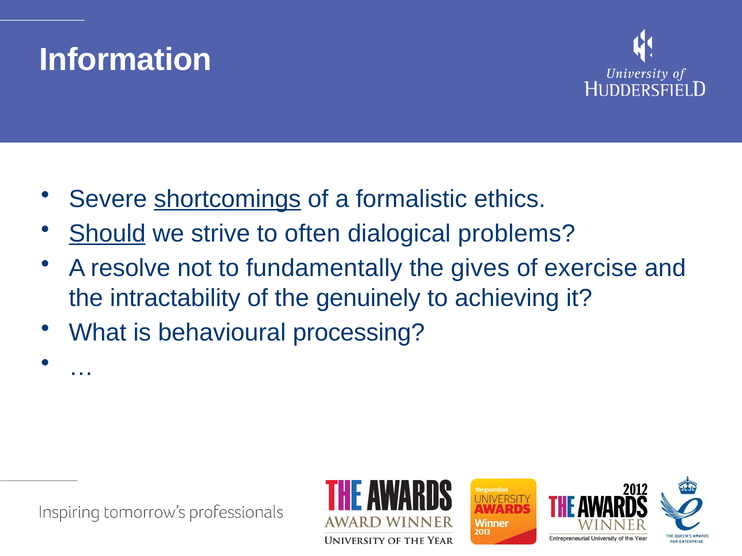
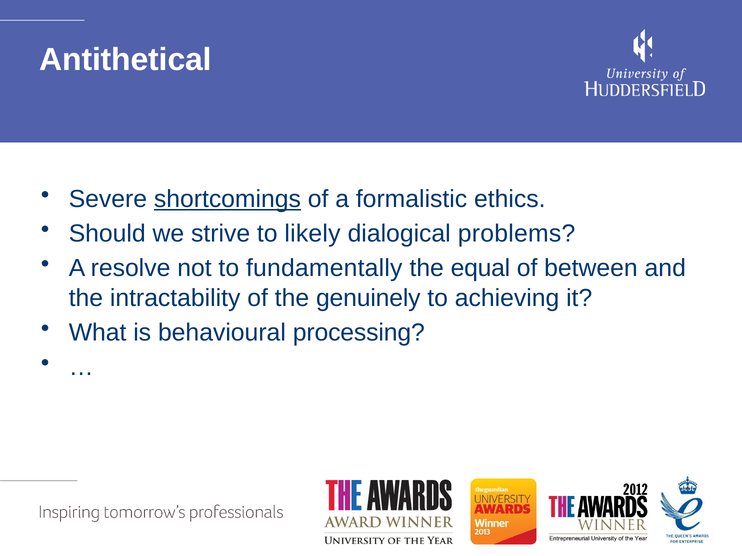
Information: Information -> Antithetical (126, 60)
Should underline: present -> none (107, 234)
often: often -> likely (313, 234)
gives: gives -> equal (480, 268)
exercise: exercise -> between (591, 268)
